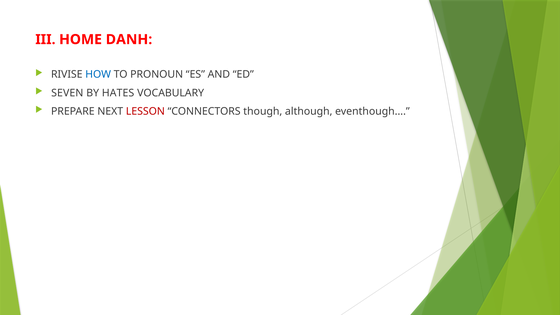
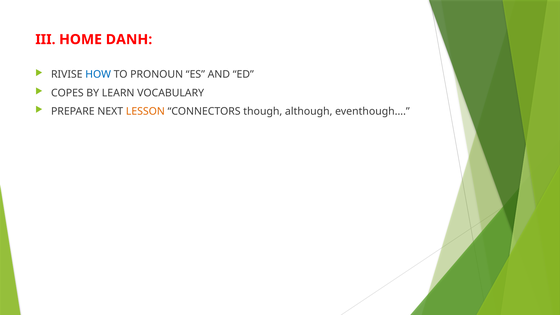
SEVEN: SEVEN -> COPES (67, 93)
HATES: HATES -> LEARN (118, 93)
LESSON colour: red -> orange (145, 111)
